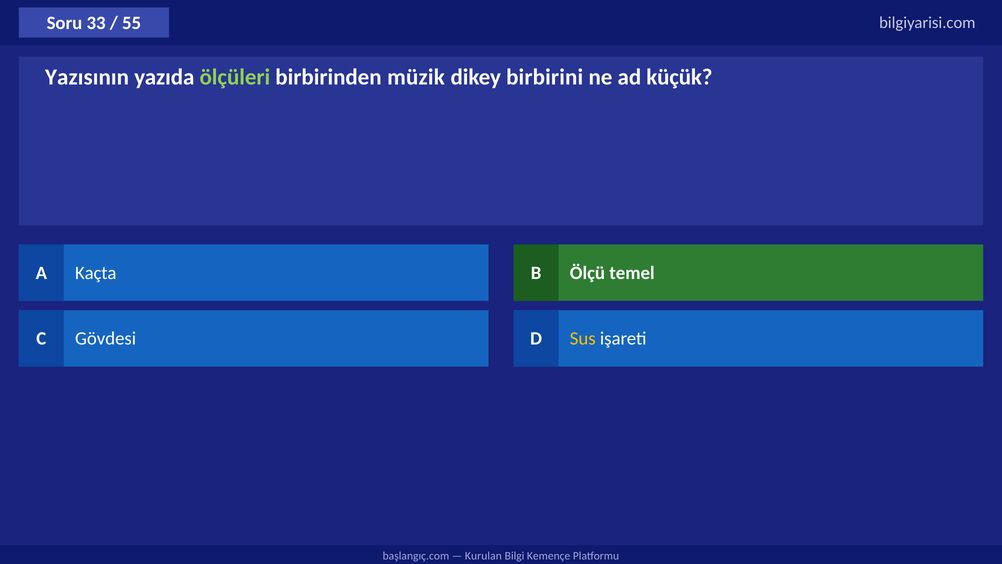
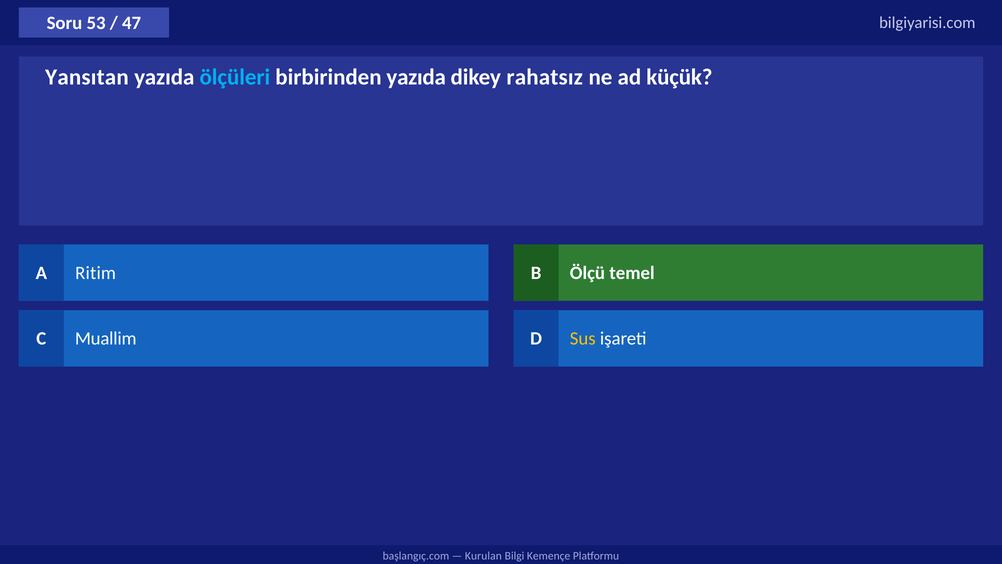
33: 33 -> 53 (96, 23)
55: 55 -> 47 (132, 23)
Yazısının: Yazısının -> Yansıtan (87, 77)
ölçüleri colour: light green -> light blue (235, 77)
birbirinden müzik: müzik -> yazıda (416, 77)
birbirini: birbirini -> rahatsız (545, 77)
Kaçta: Kaçta -> Ritim (96, 273)
Gövdesi: Gövdesi -> Muallim (106, 338)
